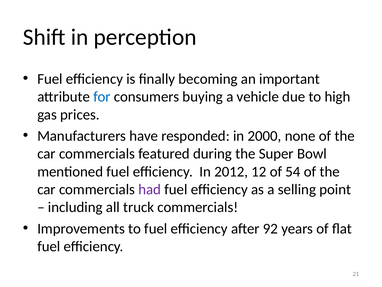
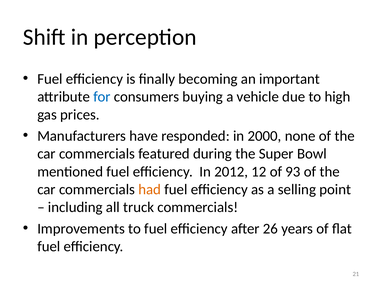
54: 54 -> 93 (293, 171)
had colour: purple -> orange (150, 189)
92: 92 -> 26 (270, 228)
